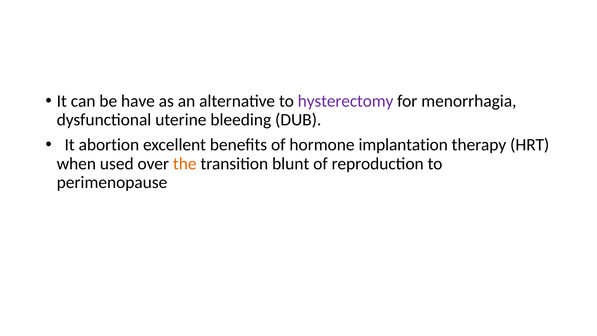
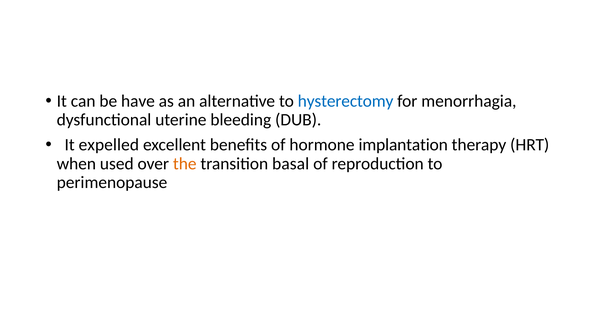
hysterectomy colour: purple -> blue (346, 101)
abortion: abortion -> expelled (109, 145)
blunt: blunt -> basal (291, 164)
